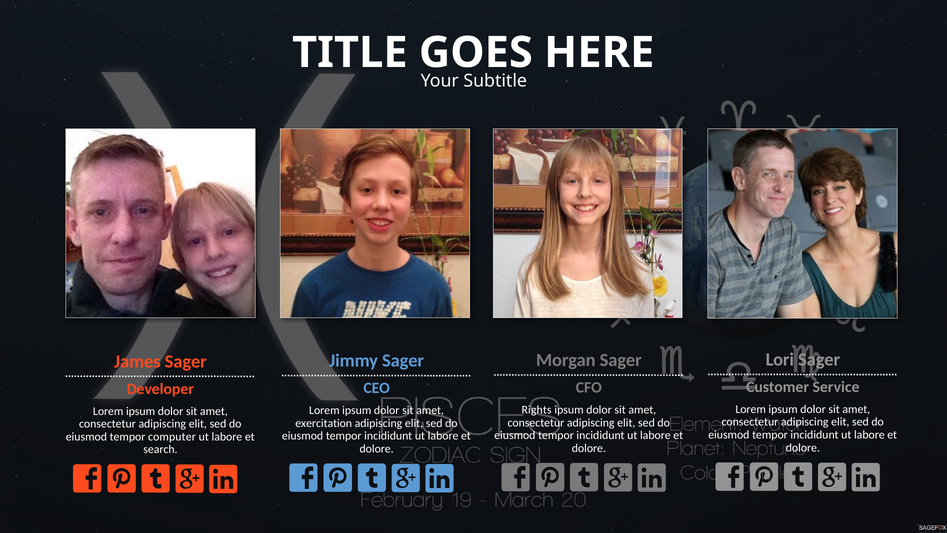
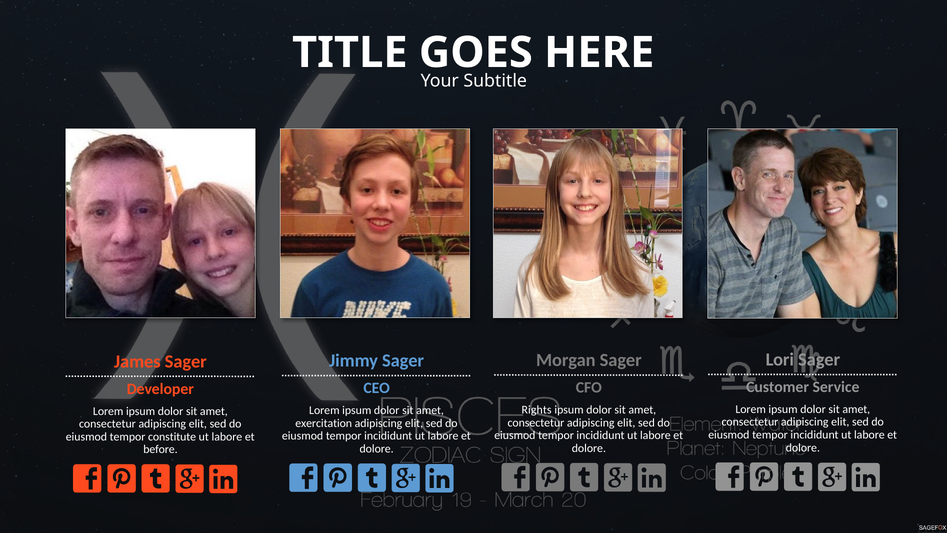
computer: computer -> constitute (172, 436)
search: search -> before (160, 449)
